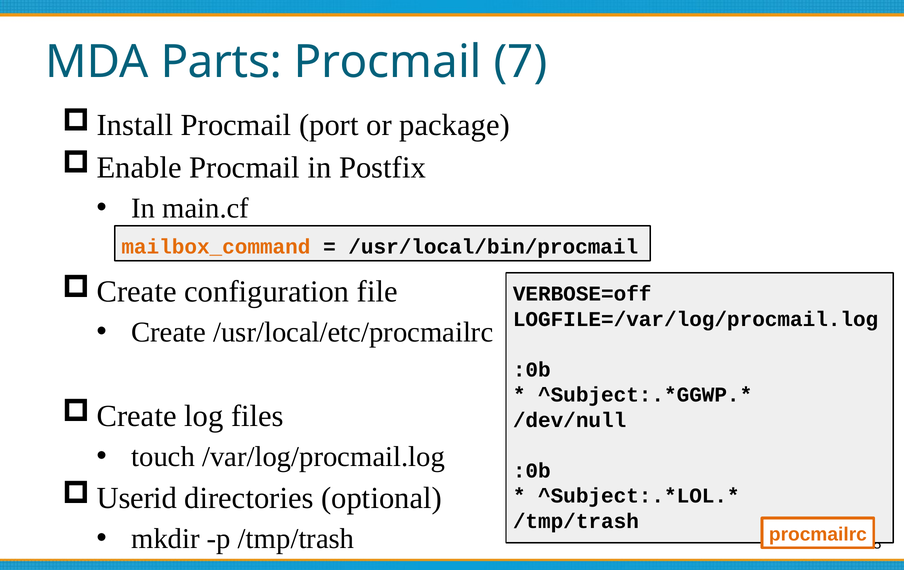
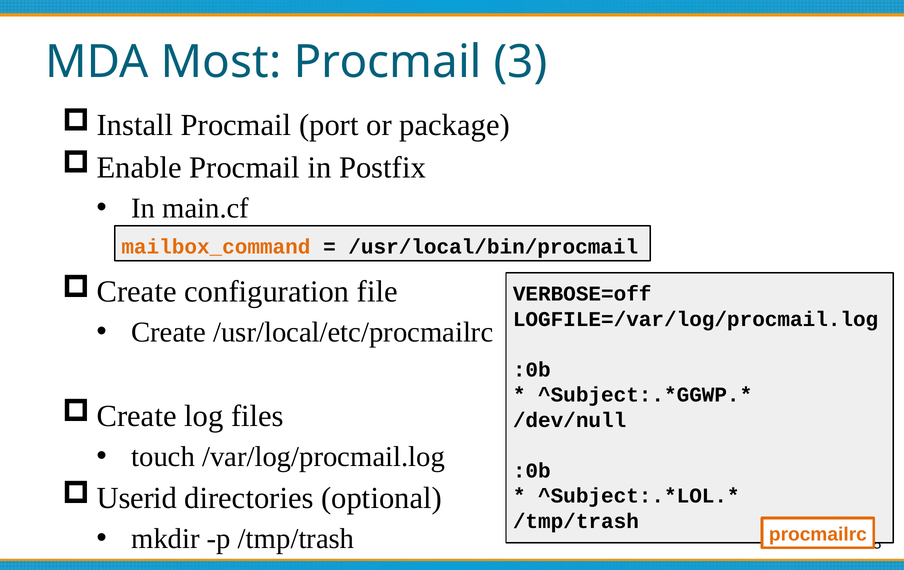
Parts: Parts -> Most (221, 62)
7: 7 -> 3 (520, 62)
